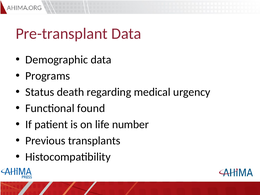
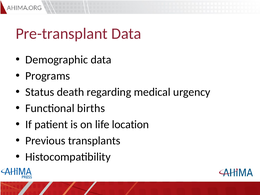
found: found -> births (91, 108)
number: number -> location (130, 125)
